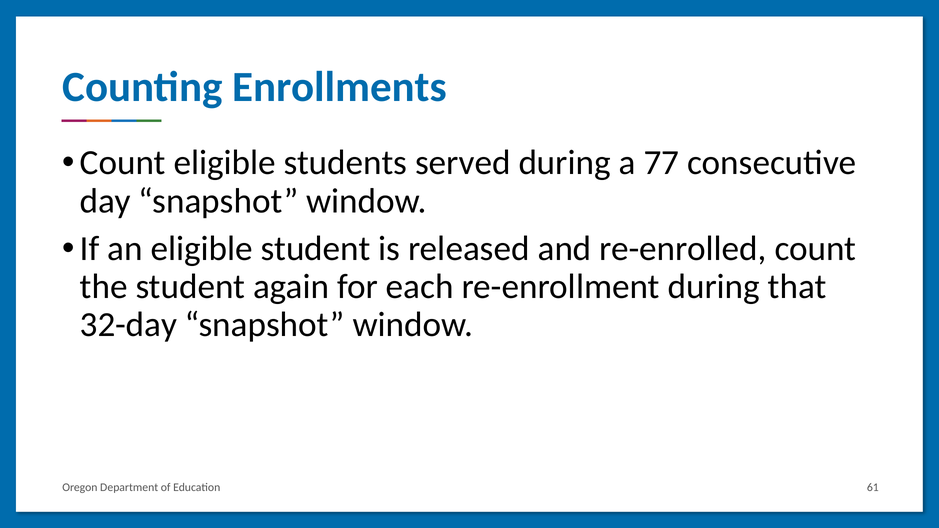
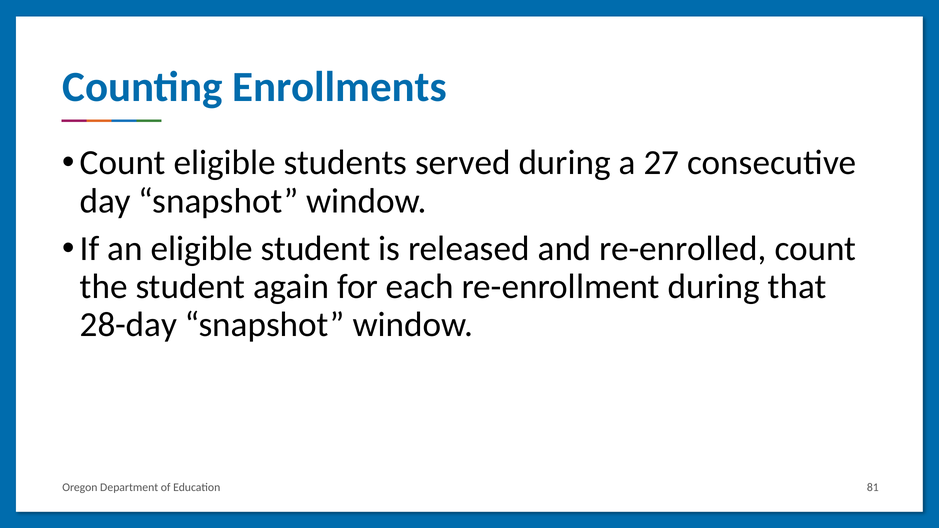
77: 77 -> 27 (661, 163)
32-day: 32-day -> 28-day (128, 325)
61: 61 -> 81 (873, 488)
